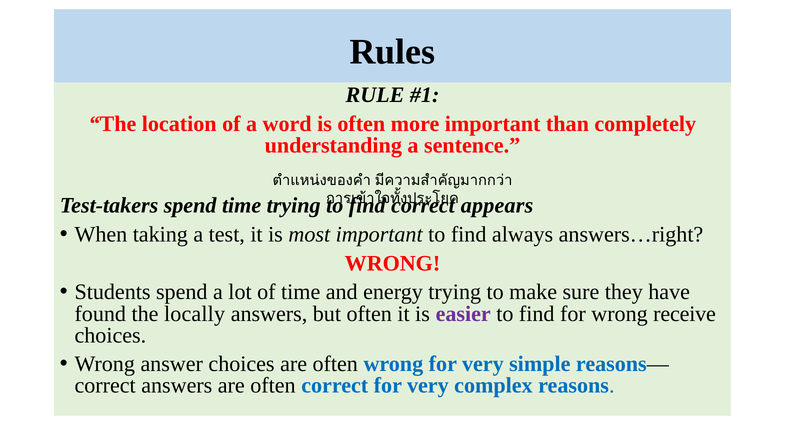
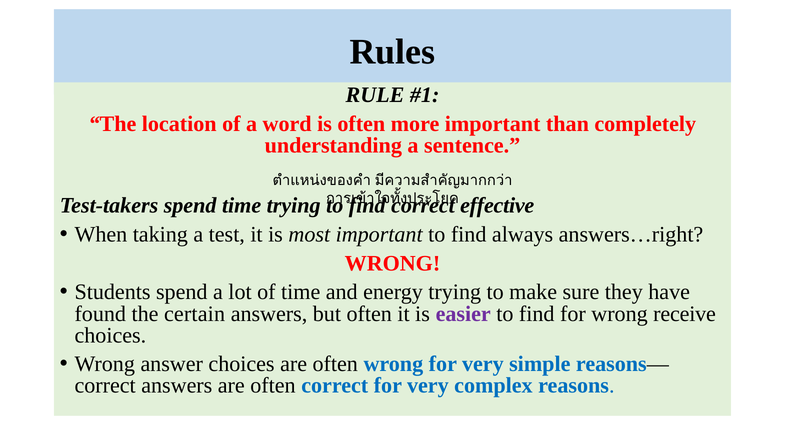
appears: appears -> effective (497, 205)
locally: locally -> certain (195, 313)
